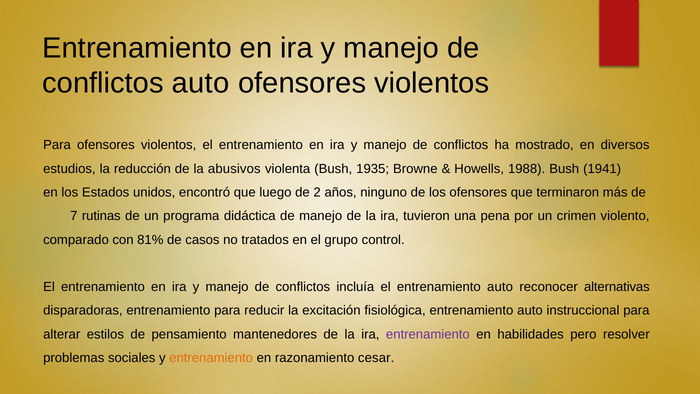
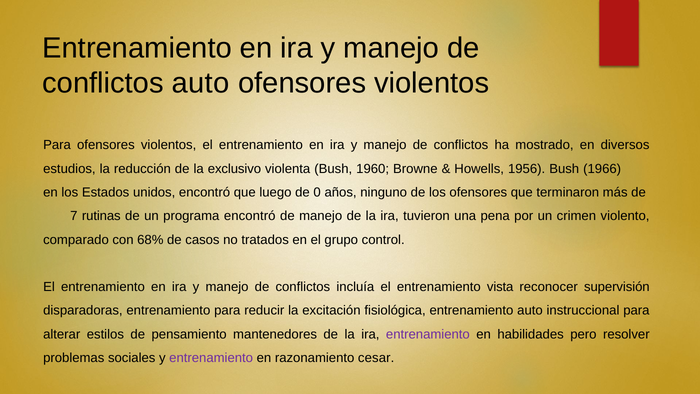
abusivos: abusivos -> exclusivo (234, 169)
1935: 1935 -> 1960 (373, 169)
1988: 1988 -> 1956 (527, 169)
1941: 1941 -> 1966 (602, 169)
2: 2 -> 0 (317, 192)
programa didáctica: didáctica -> encontró (250, 216)
81%: 81% -> 68% (150, 240)
el entrenamiento auto: auto -> vista (500, 287)
alternativas: alternativas -> supervisión (617, 287)
entrenamiento colour: orange -> purple (211, 358)
